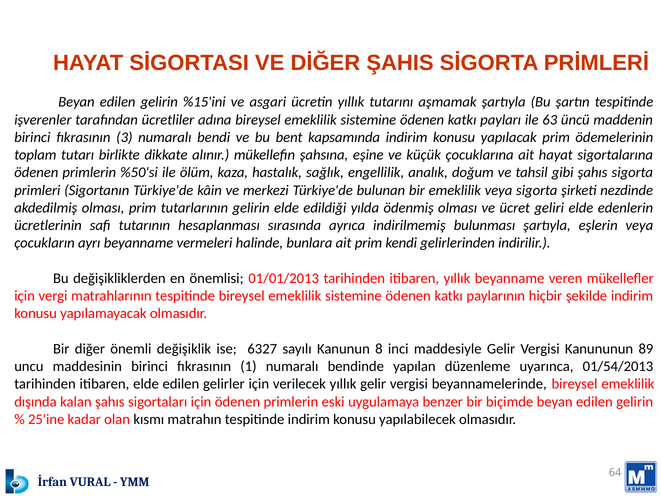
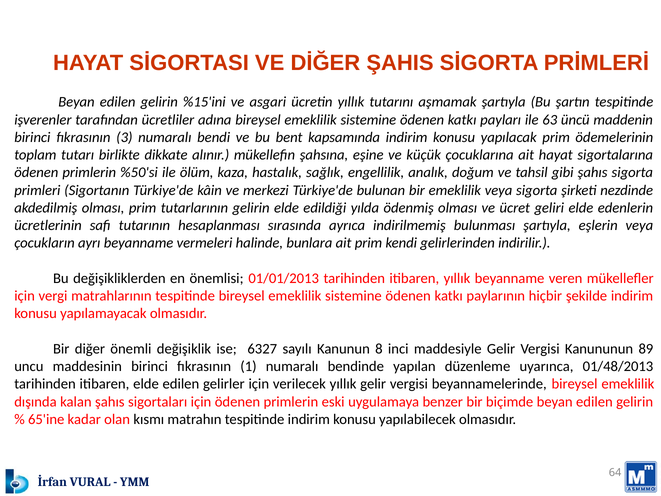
01/54/2013: 01/54/2013 -> 01/48/2013 (618, 366)
25'ine: 25'ine -> 65'ine (46, 419)
